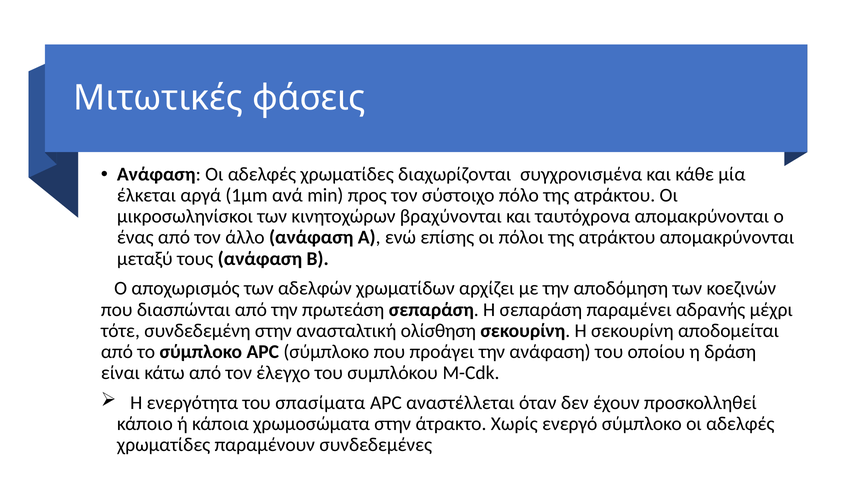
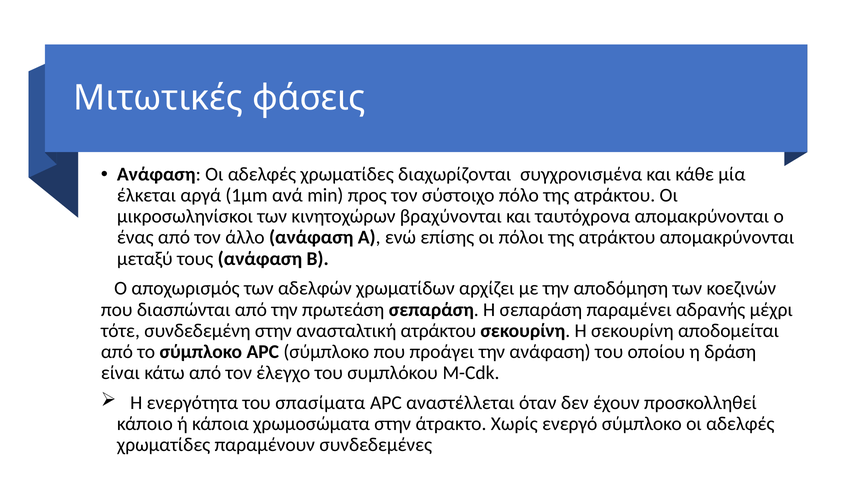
ανασταλτική ολίσθηση: ολίσθηση -> ατράκτου (438, 331)
